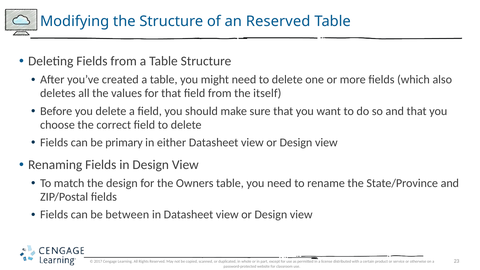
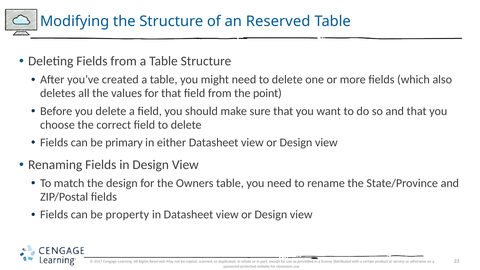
itself: itself -> point (267, 93)
between: between -> property (127, 215)
